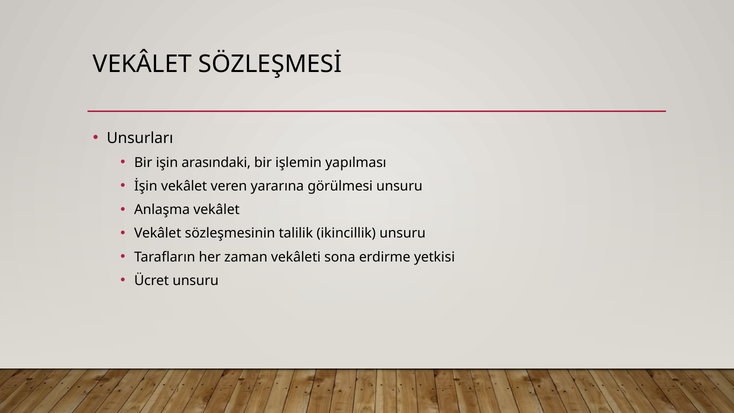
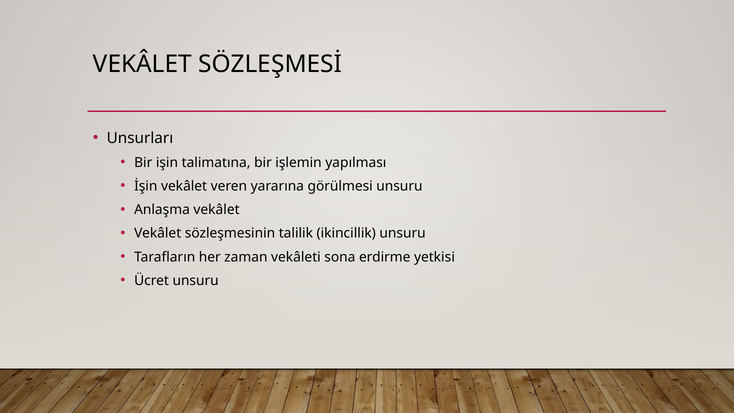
arasındaki: arasındaki -> talimatına (216, 162)
